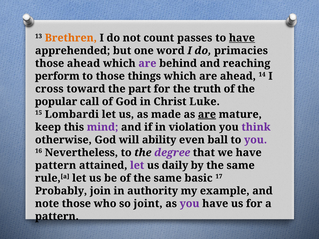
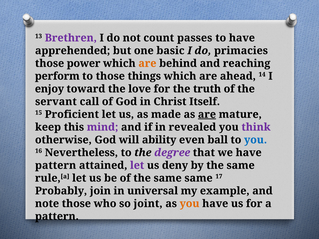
Brethren colour: orange -> purple (71, 38)
have underline: present -> none (242, 38)
word: word -> basic (170, 51)
those ahead: ahead -> power (84, 63)
are colour: purple -> orange (147, 63)
cross: cross -> enjoy (49, 89)
part: part -> love (140, 89)
popular: popular -> servant (56, 102)
Luke: Luke -> Itself (205, 102)
Lombardi: Lombardi -> Proficient (72, 114)
violation: violation -> revealed (192, 127)
you colour: purple -> blue (256, 140)
daily: daily -> deny (175, 166)
same basic: basic -> same (199, 178)
authority: authority -> universal (153, 191)
you colour: purple -> orange (190, 204)
